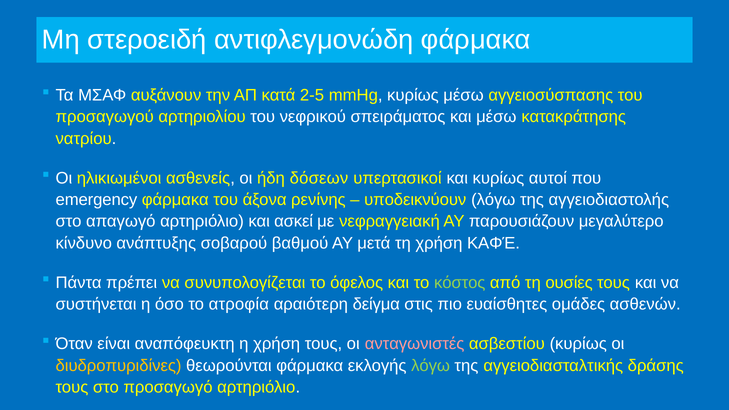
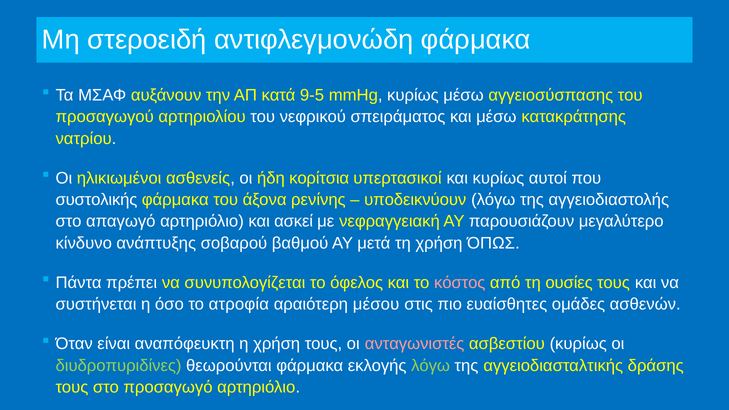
2-5: 2-5 -> 9-5 (312, 95)
δόσεων: δόσεων -> κορίτσια (319, 178)
emergency: emergency -> συστολικής (96, 200)
ΚΑΦΈ: ΚΑΦΈ -> ΌΠΩΣ (493, 243)
κόστος colour: light green -> pink (460, 283)
δείγμα: δείγμα -> μέσου (376, 304)
διυδροπυριδίνες colour: yellow -> light green (119, 366)
